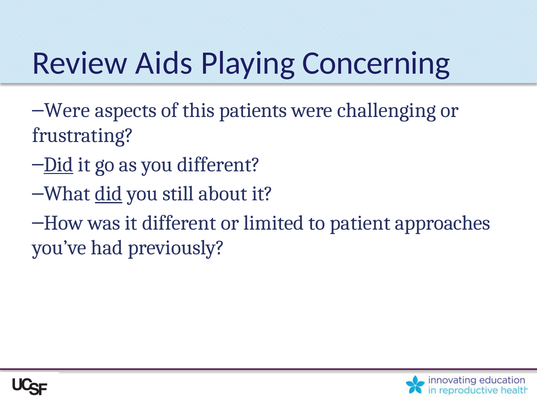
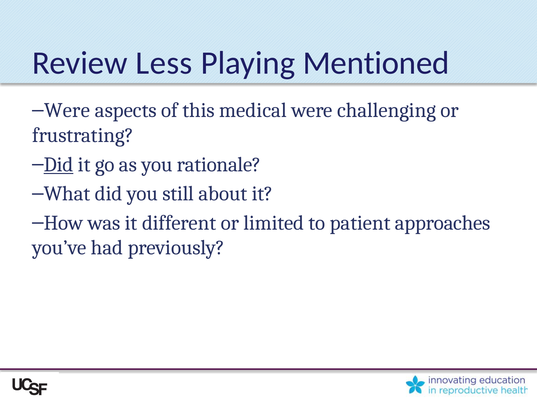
Aids: Aids -> Less (164, 63)
Concerning: Concerning -> Mentioned (376, 63)
patients: patients -> medical (253, 111)
you different: different -> rationale (219, 165)
did underline: present -> none (109, 194)
